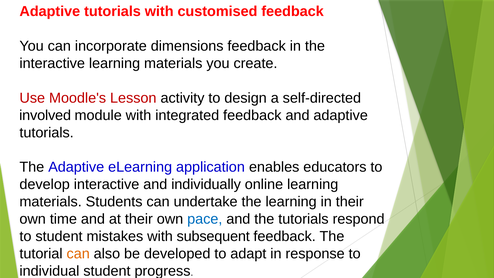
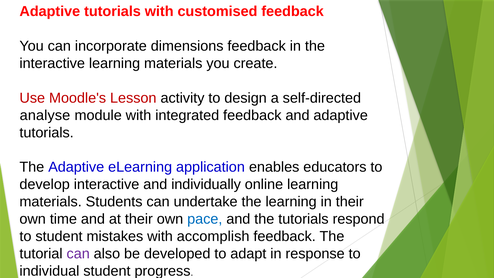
involved: involved -> analyse (45, 115)
subsequent: subsequent -> accomplish (213, 236)
can colour: orange -> purple (78, 254)
